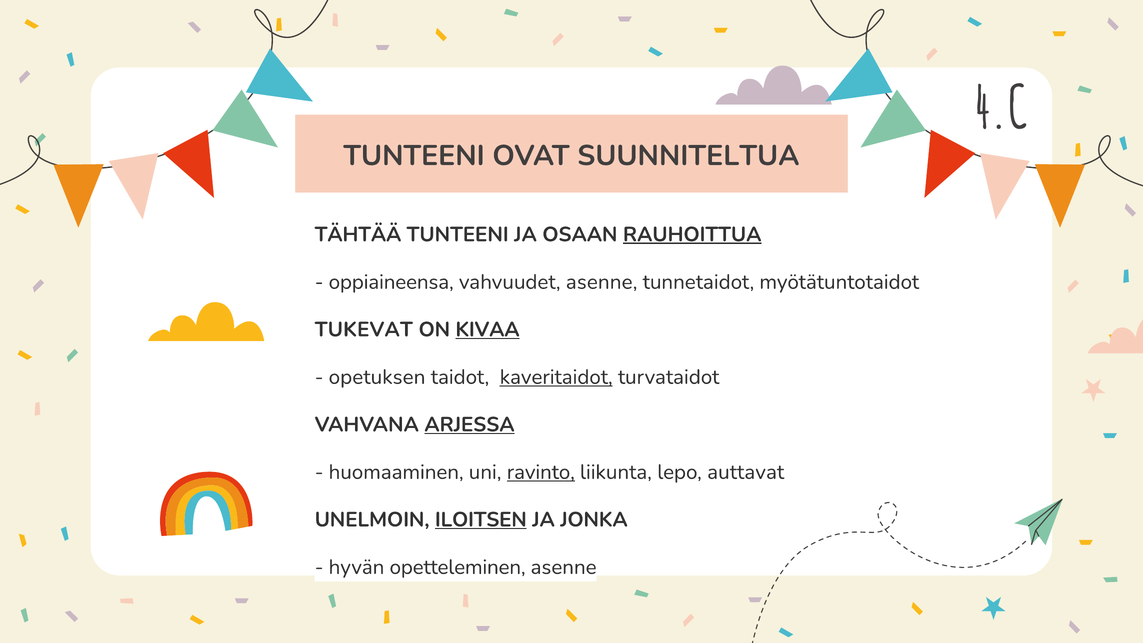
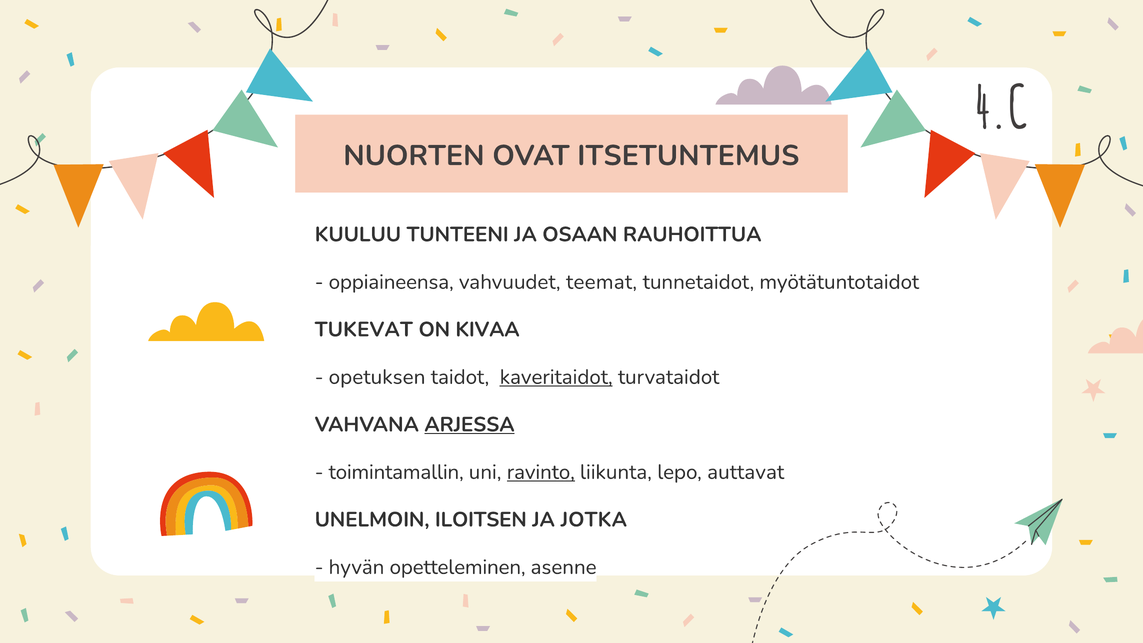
TUNTEENI: TUNTEENI -> NUORTEN (414, 156)
SUUNNITELTUA: SUUNNITELTUA -> ITSETUNTEMUS (688, 156)
TÄHTÄÄ: TÄHTÄÄ -> KUULUU (358, 234)
RAUHOITTUA underline: present -> none (692, 234)
vahvuudet asenne: asenne -> teemat (602, 282)
KIVAA underline: present -> none (488, 329)
huomaaminen: huomaaminen -> toimintamallin (396, 472)
ILOITSEN underline: present -> none (481, 520)
JONKA: JONKA -> JOTKA (594, 520)
